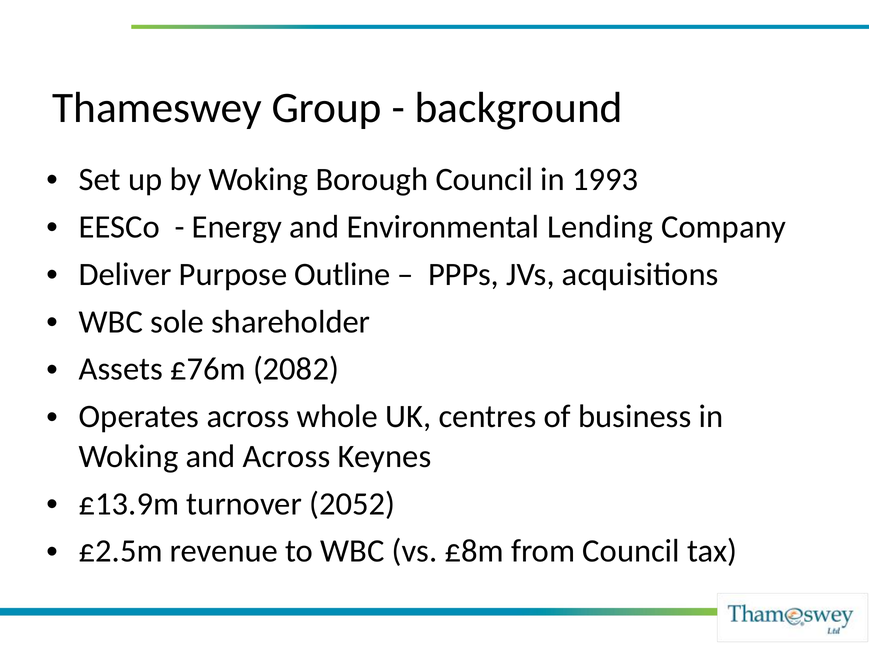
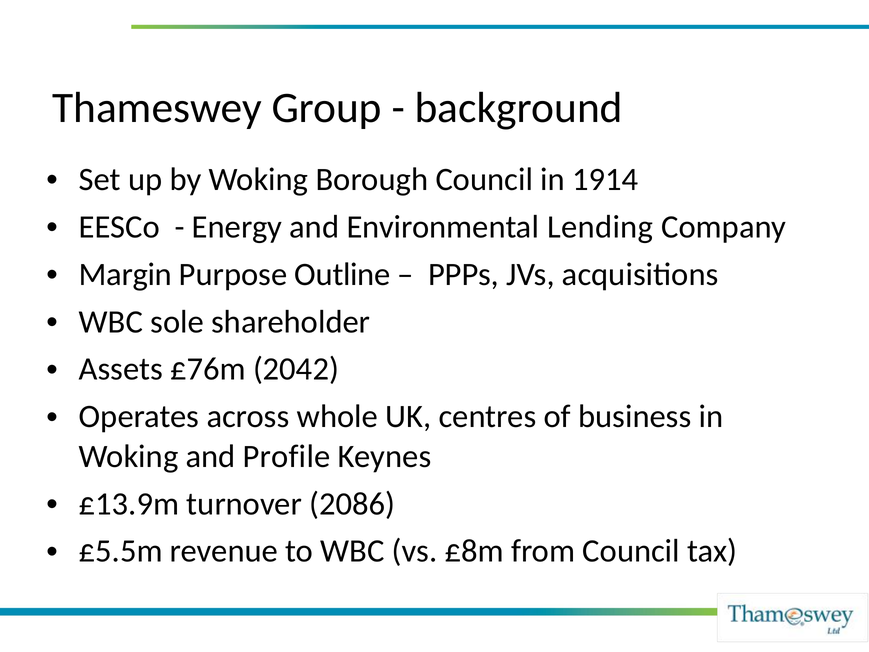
1993: 1993 -> 1914 (605, 179)
Deliver: Deliver -> Margin (125, 274)
2082: 2082 -> 2042 (296, 369)
and Across: Across -> Profile (287, 456)
2052: 2052 -> 2086 (352, 504)
£2.5m: £2.5m -> £5.5m (121, 551)
